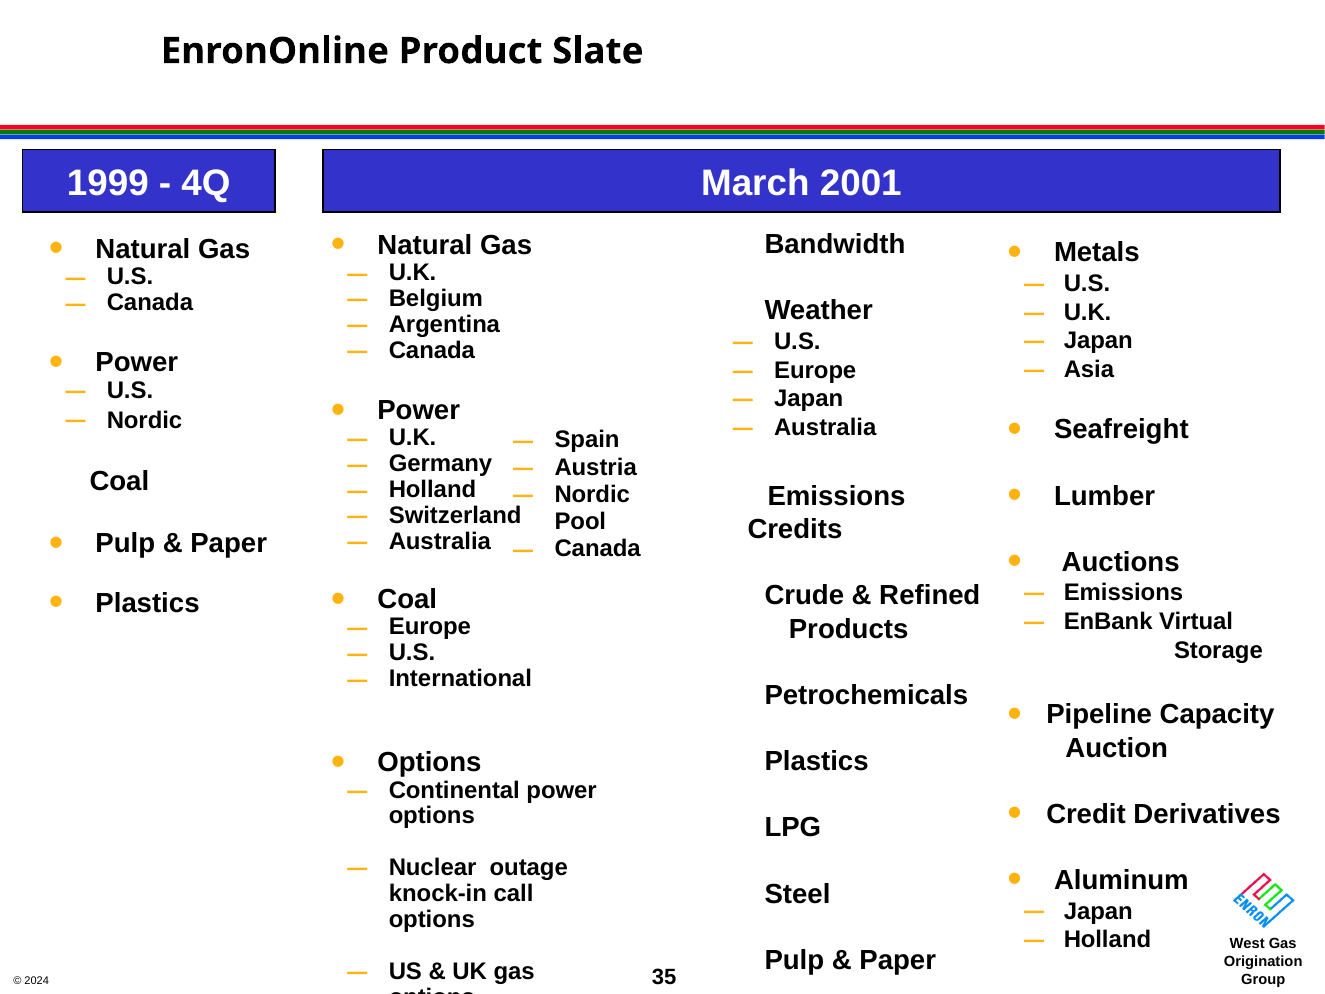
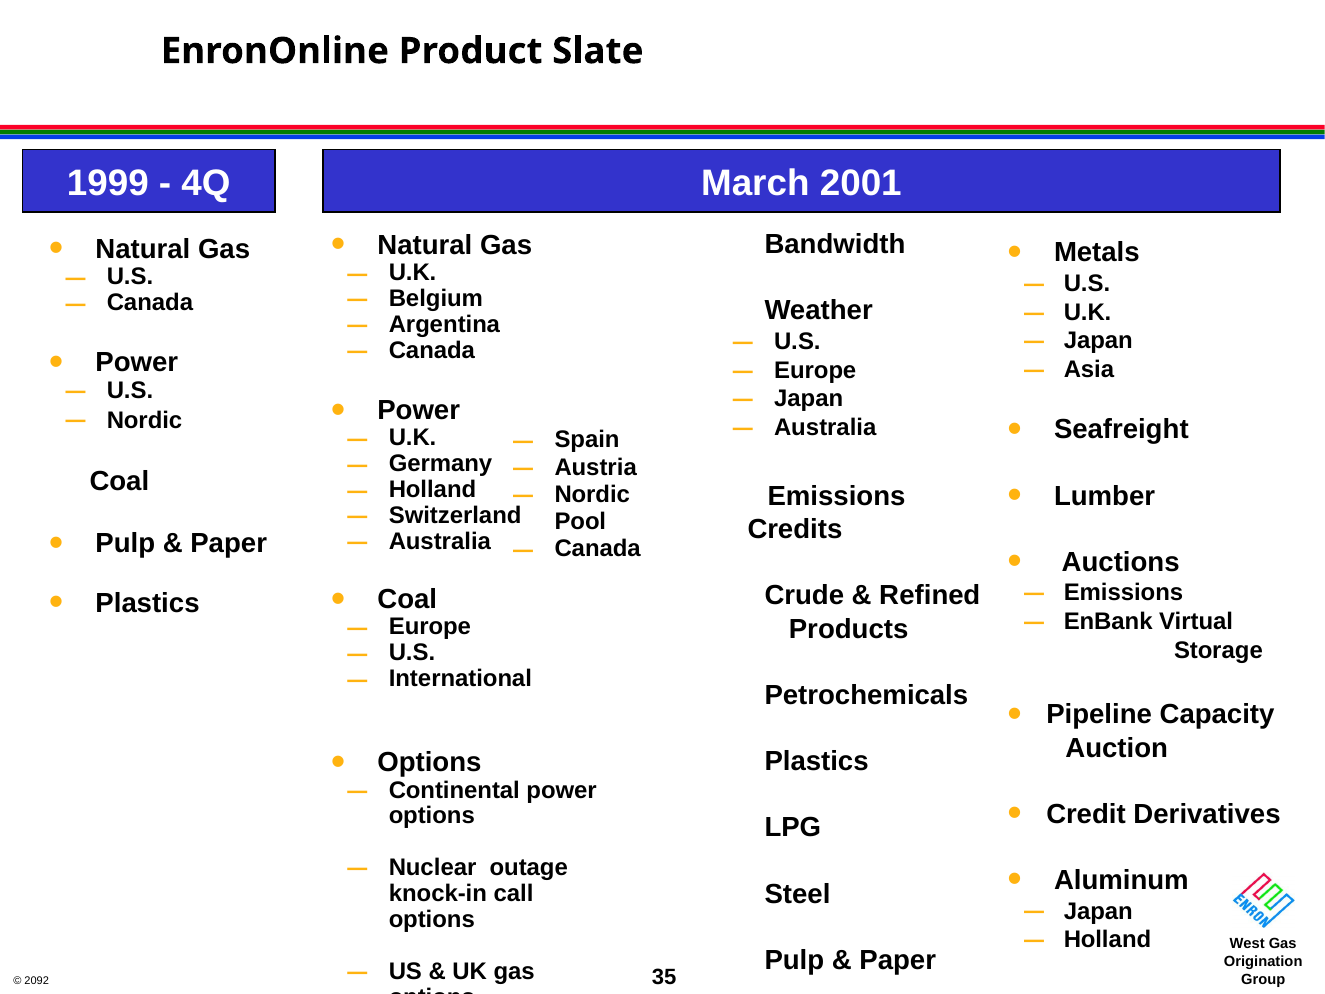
2024: 2024 -> 2092 (37, 981)
